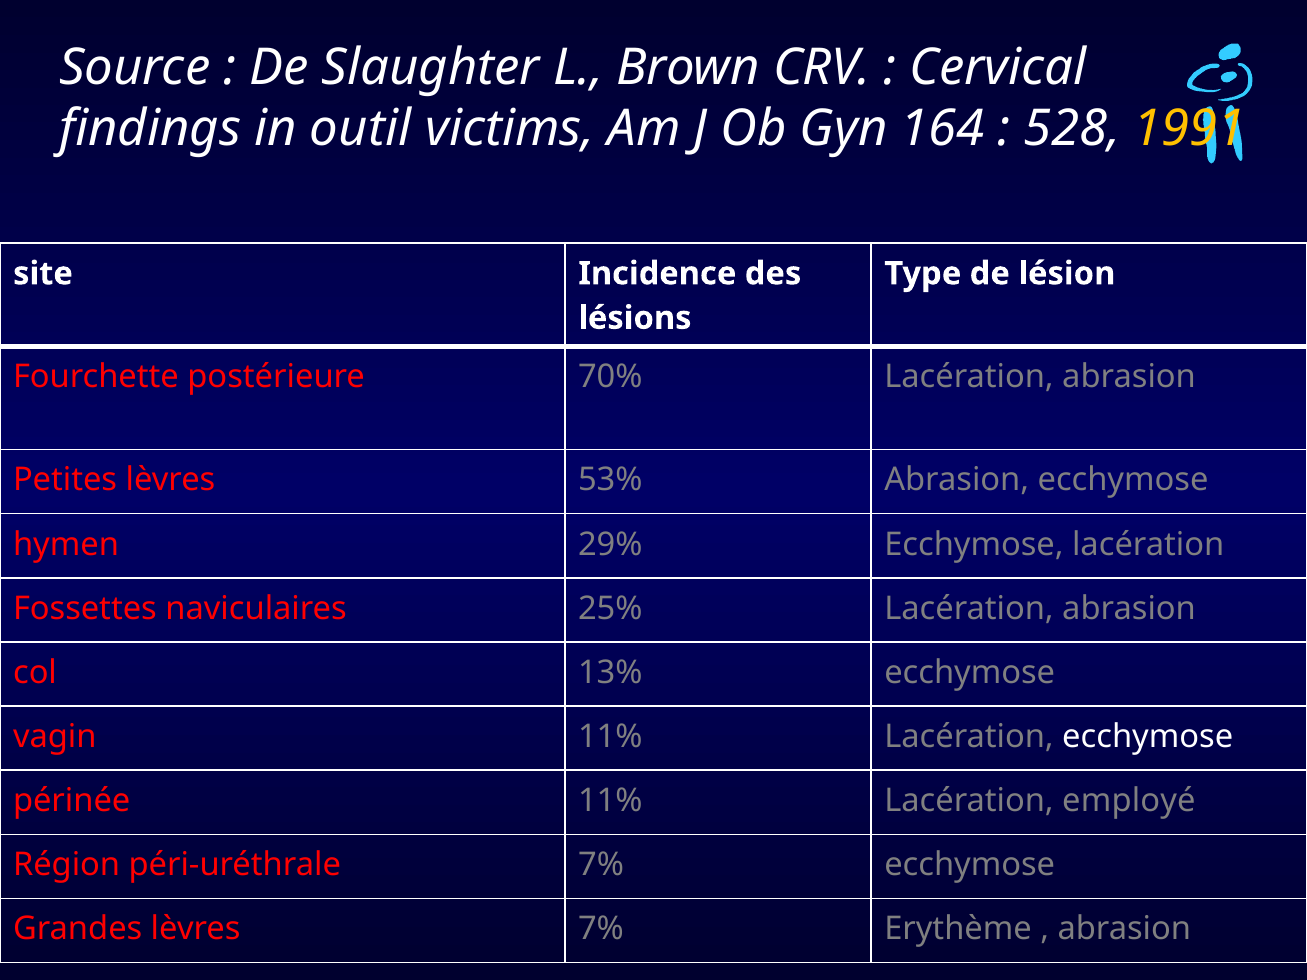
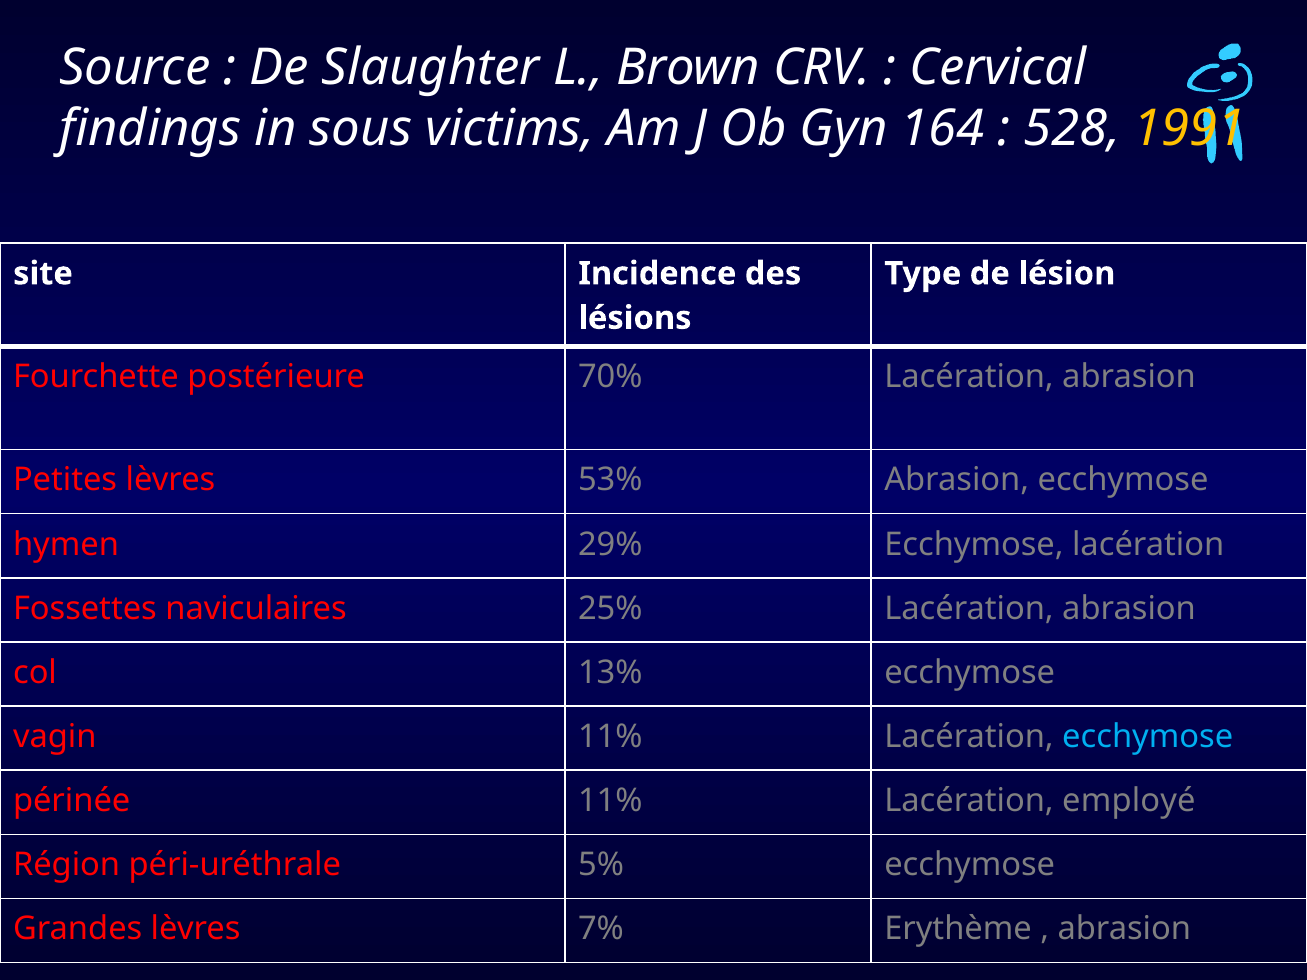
outil: outil -> sous (361, 129)
ecchymose colour: white -> light blue (1148, 737)
péri-uréthrale 7%: 7% -> 5% (601, 865)
